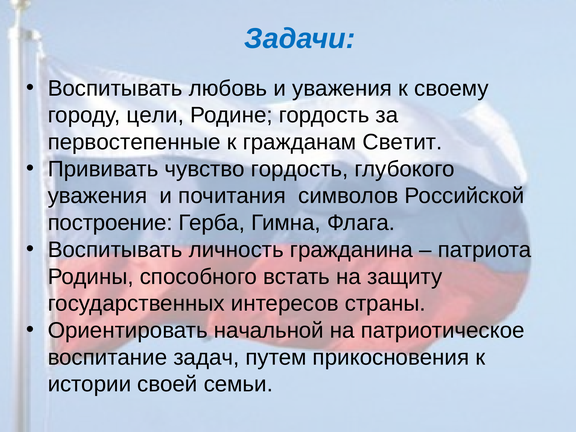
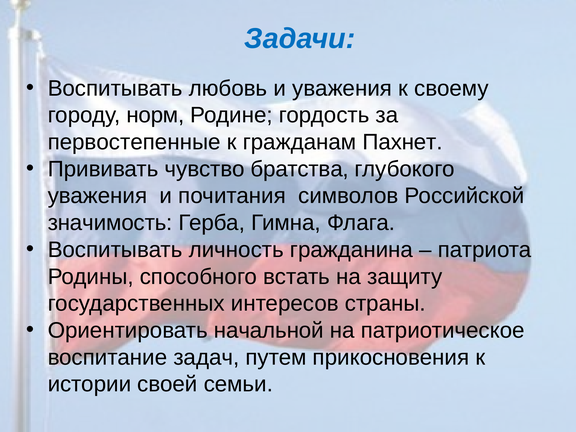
цели: цели -> норм (155, 115)
Светит: Светит -> Пахнет (403, 142)
чувство гордость: гордость -> братства (300, 169)
построение: построение -> значимость (110, 223)
